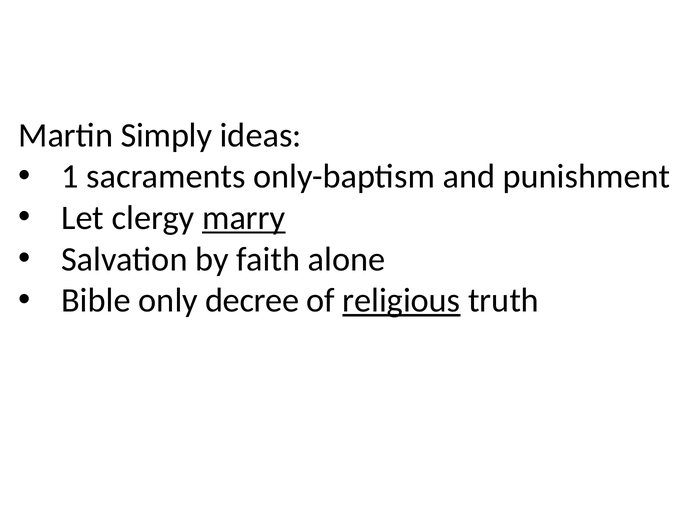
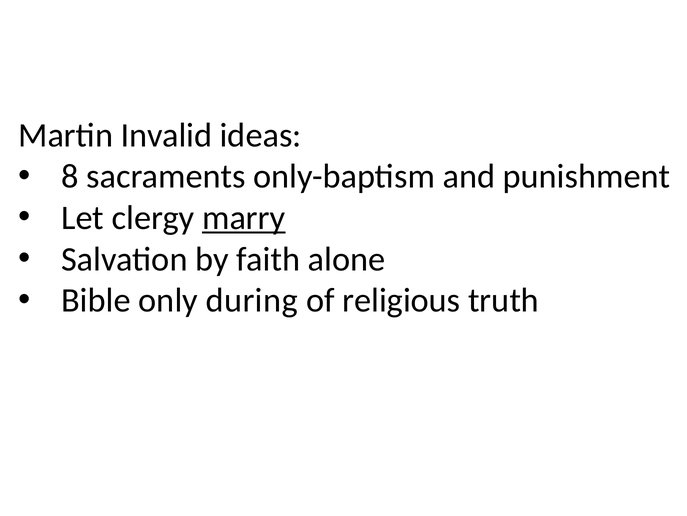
Simply: Simply -> Invalid (166, 135)
1: 1 -> 8 (70, 176)
decree: decree -> during (252, 300)
religious underline: present -> none (401, 300)
